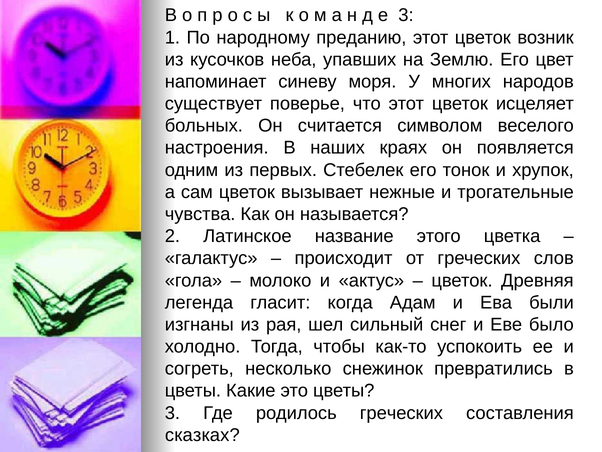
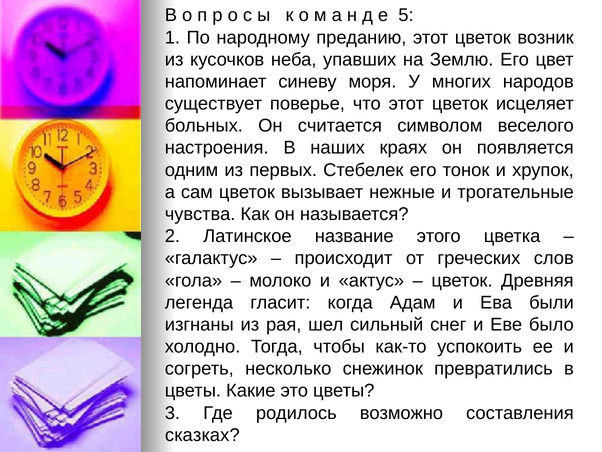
е 3: 3 -> 5 (406, 15)
родилось греческих: греческих -> возможно (401, 413)
